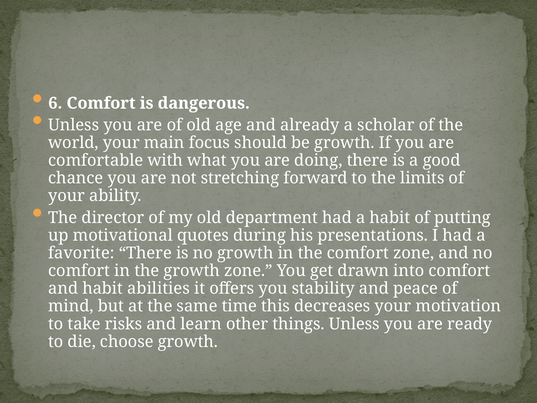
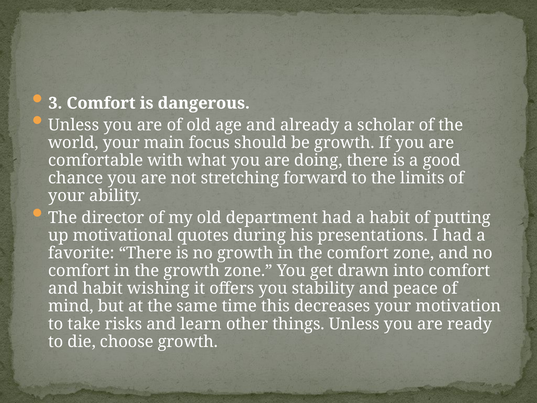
6: 6 -> 3 (55, 103)
abilities: abilities -> wishing (159, 288)
